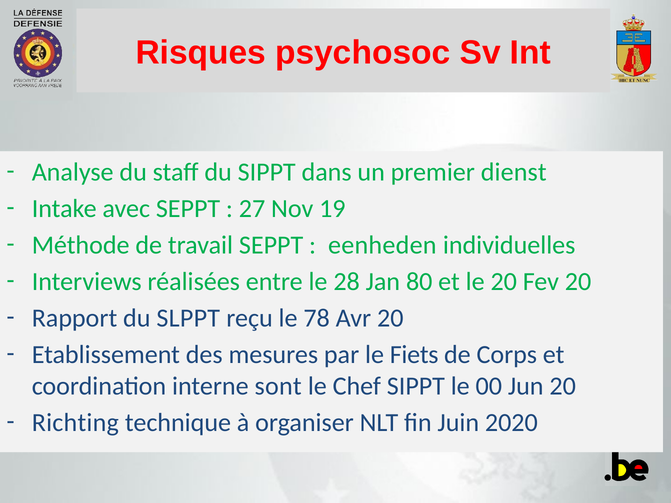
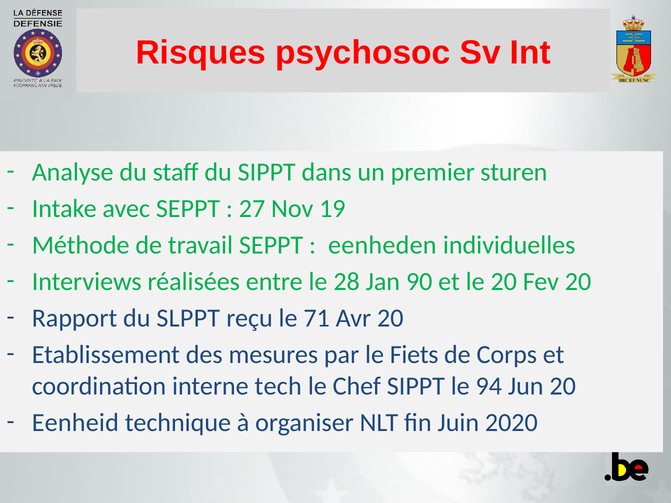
dienst: dienst -> sturen (514, 172)
80: 80 -> 90 (419, 282)
78: 78 -> 71 (317, 318)
sont: sont -> tech (278, 386)
00: 00 -> 94 (489, 386)
Richting: Richting -> Eenheid (75, 423)
